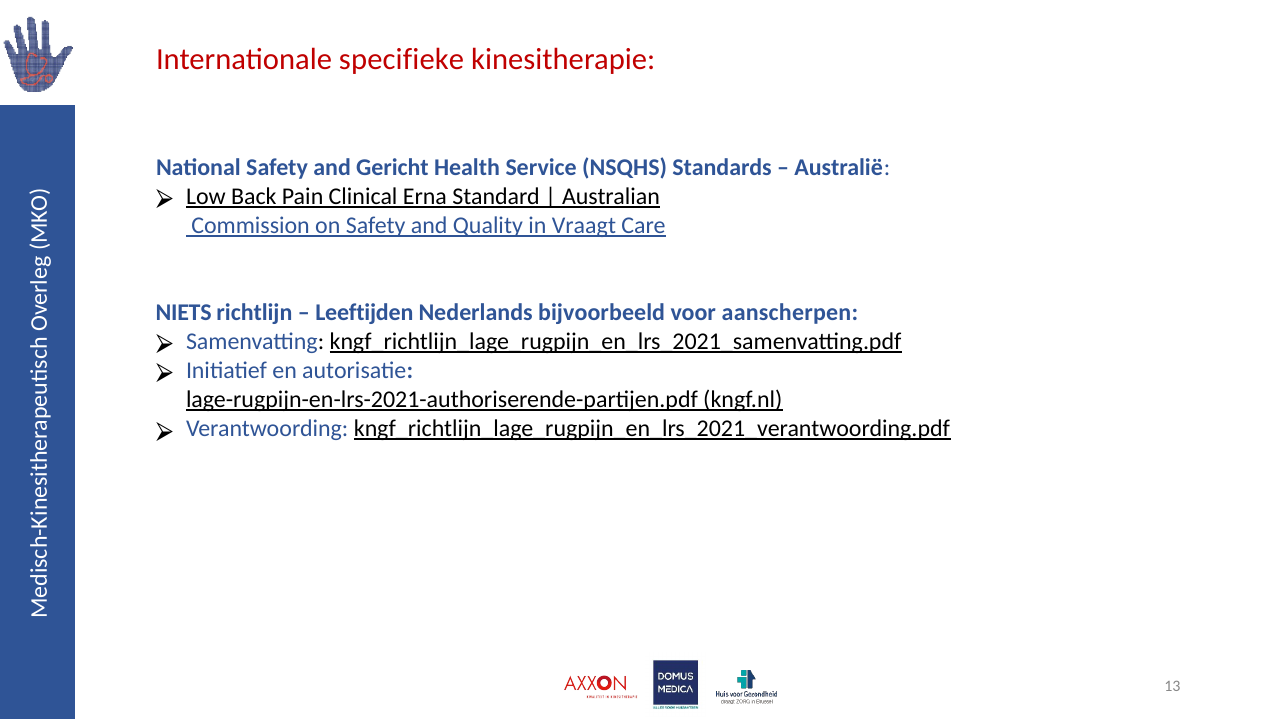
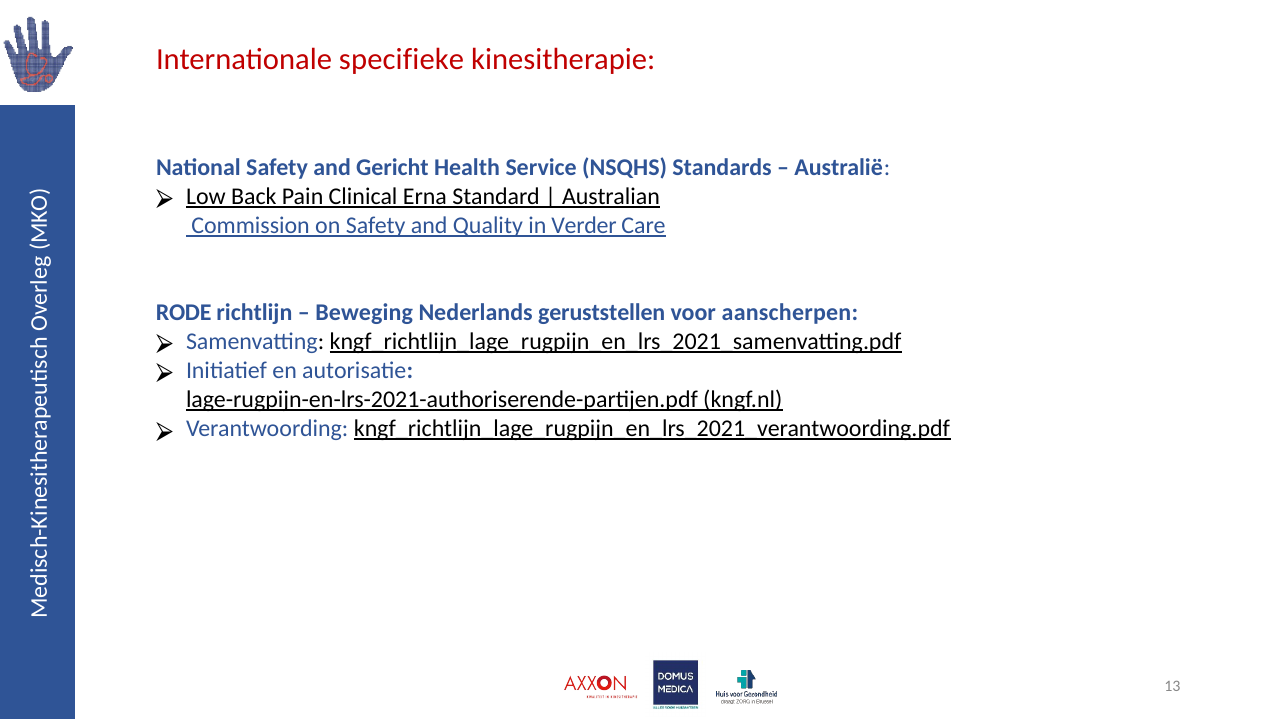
Vraagt: Vraagt -> Verder (584, 226)
NIETS: NIETS -> RODE (184, 312)
Leeftijden: Leeftijden -> Beweging (364, 312)
bijvoorbeeld: bijvoorbeeld -> geruststellen (602, 312)
